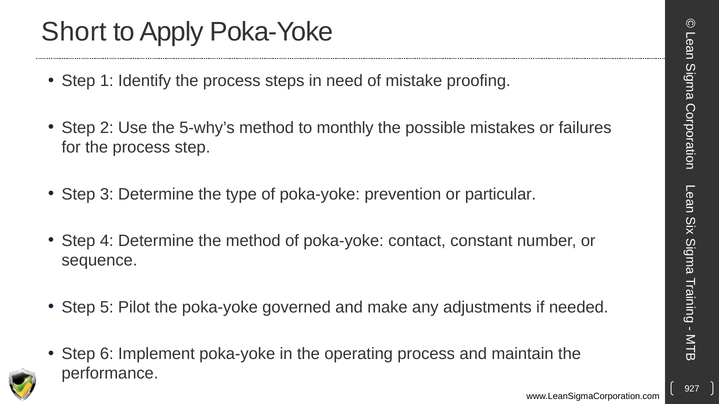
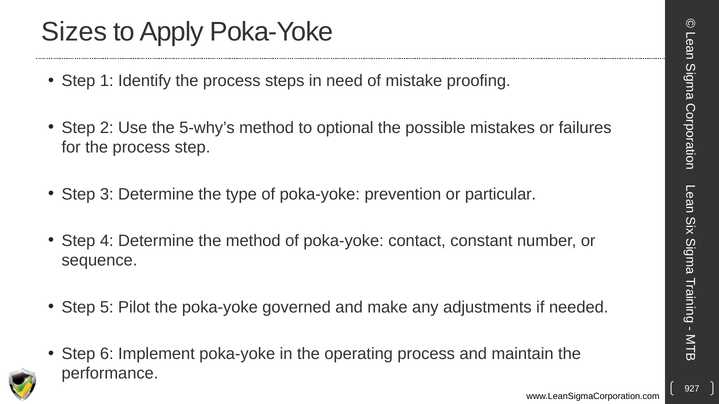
Short: Short -> Sizes (74, 32)
monthly: monthly -> optional (345, 128)
